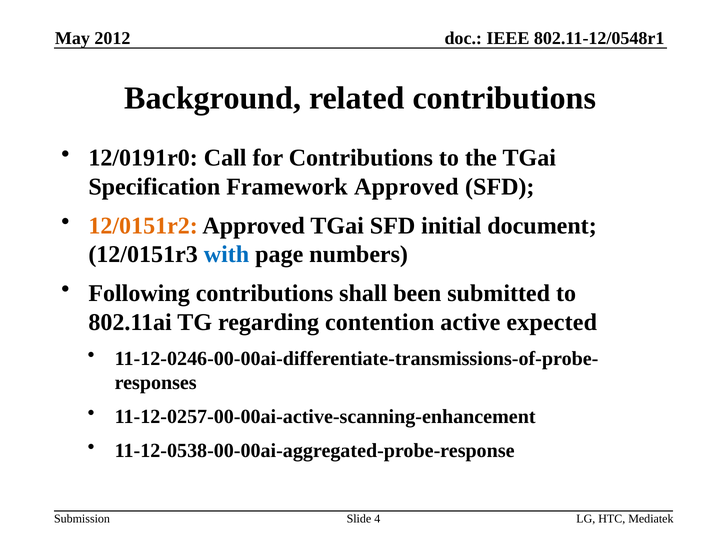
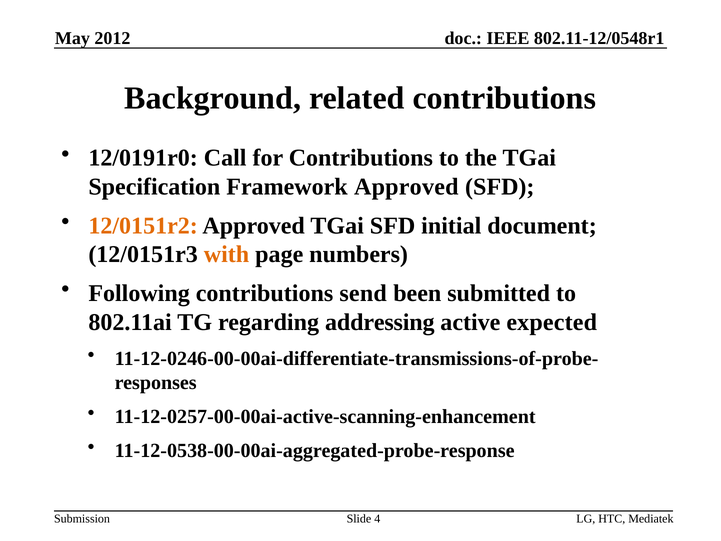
with colour: blue -> orange (226, 254)
shall: shall -> send (363, 293)
contention: contention -> addressing (380, 322)
